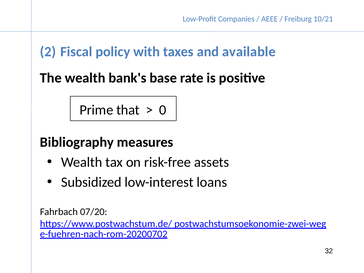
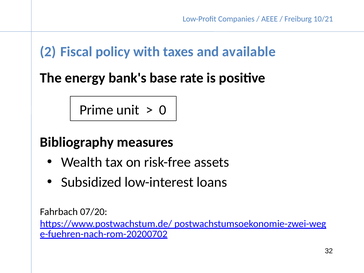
The wealth: wealth -> energy (85, 78)
that: that -> unit (128, 110)
